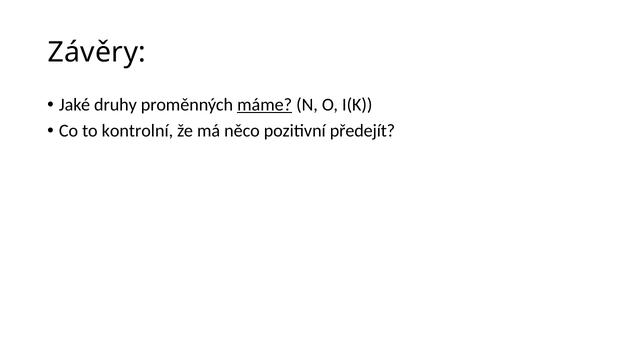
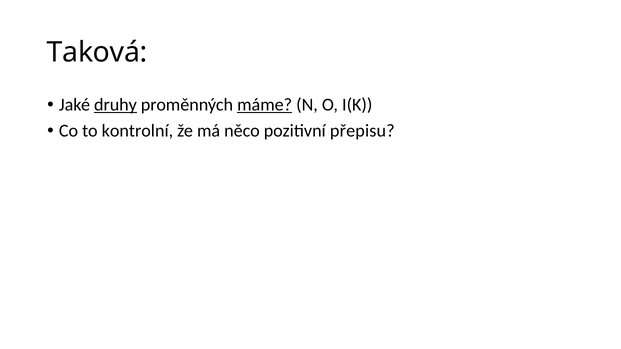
Závěry: Závěry -> Taková (97, 52)
druhy underline: none -> present (115, 105)
předejít: předejít -> přepisu (362, 131)
